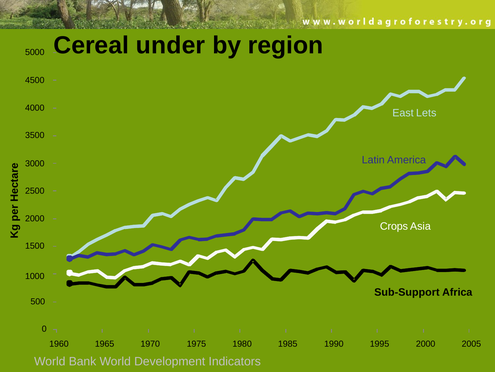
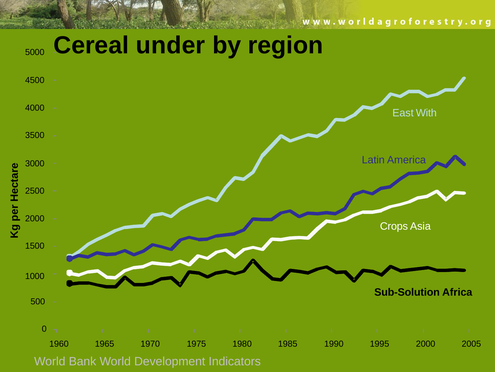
Lets: Lets -> With (426, 113)
Sub-Support: Sub-Support -> Sub-Solution (407, 292)
